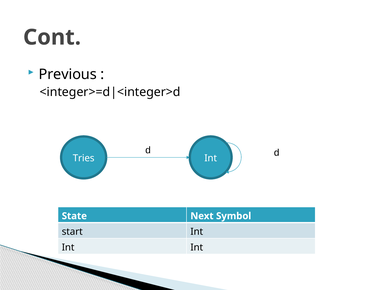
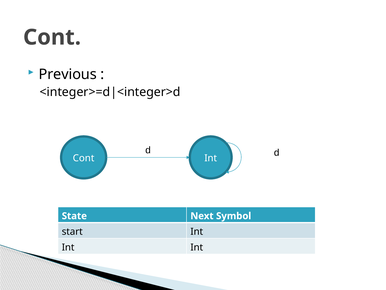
Tries: Tries -> Cont (84, 158)
